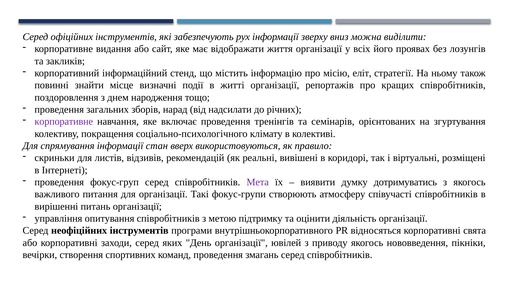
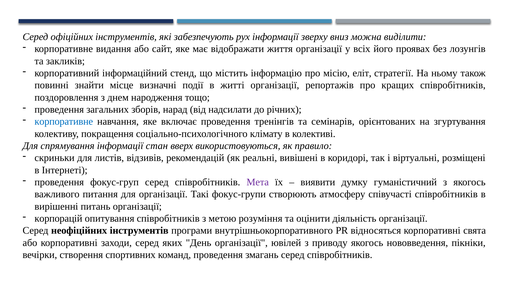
корпоративне colour: purple -> blue (64, 121)
дотримуватись: дотримуватись -> гуманістичний (405, 182)
управління: управління -> корпорацій (58, 218)
підтримку: підтримку -> розуміння (261, 218)
